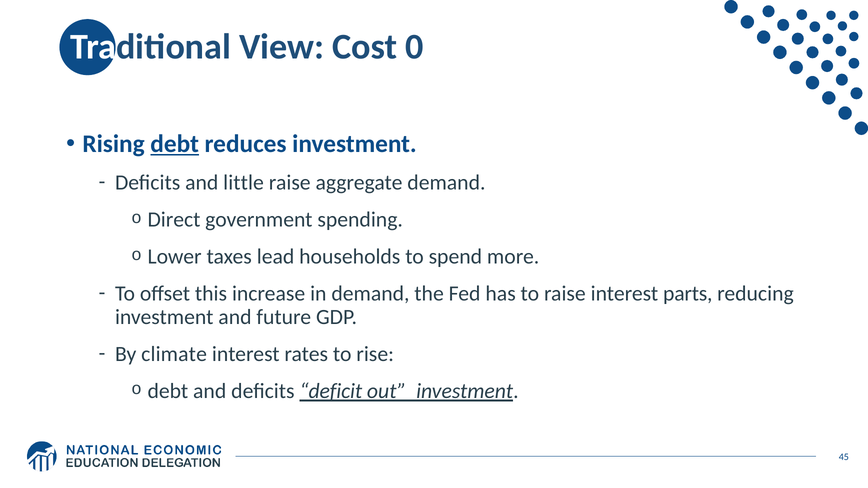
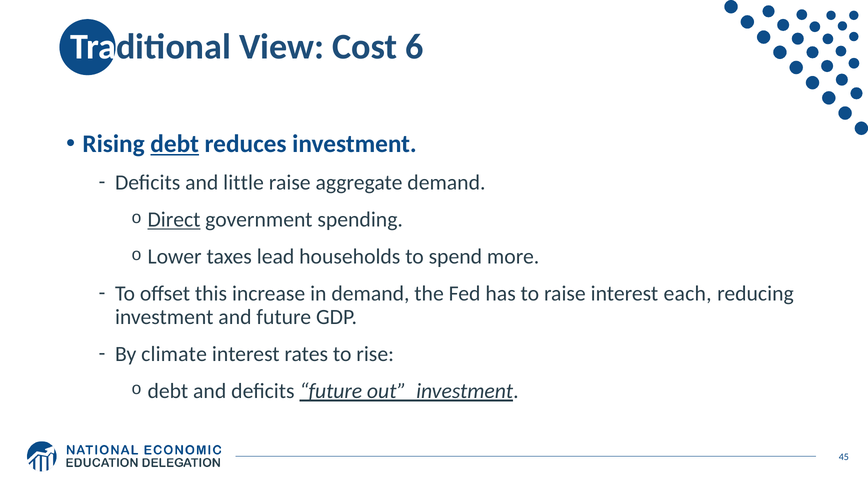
0: 0 -> 6 (415, 47)
Direct underline: none -> present (174, 220)
parts: parts -> each (688, 294)
deficits deficit: deficit -> future (331, 391)
